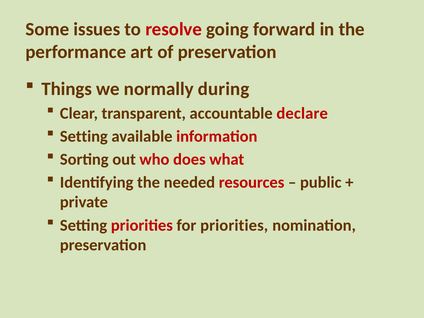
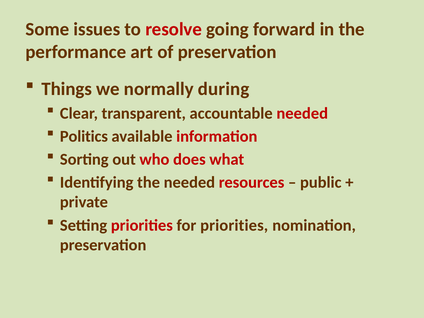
accountable declare: declare -> needed (302, 113)
Setting: Setting -> Politics (84, 136)
